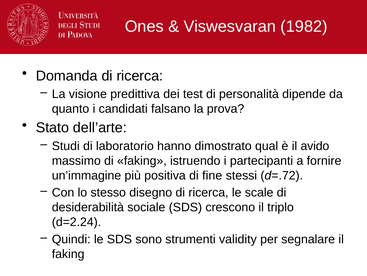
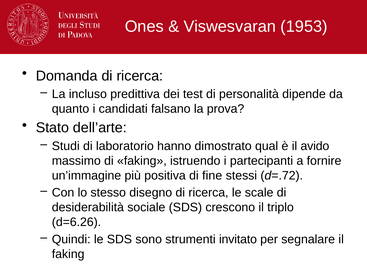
1982: 1982 -> 1953 (304, 26)
visione: visione -> incluso (88, 94)
d=2.24: d=2.24 -> d=6.26 (76, 221)
validity: validity -> invitato (238, 239)
